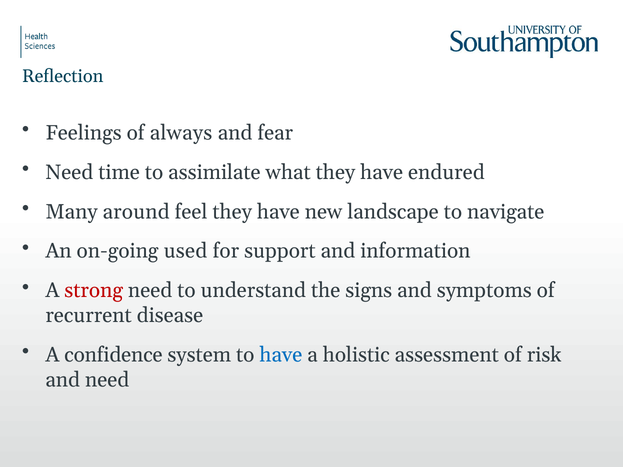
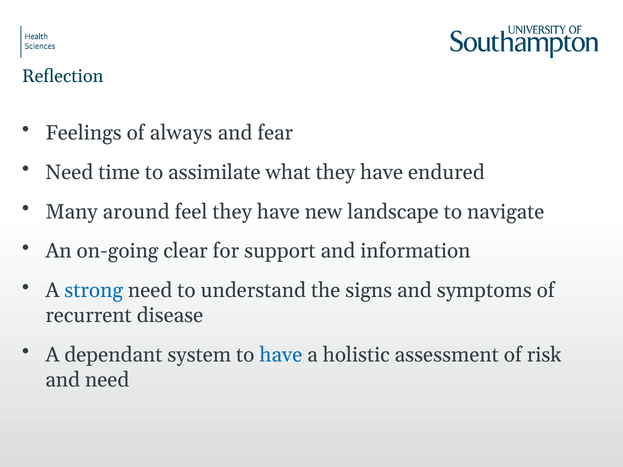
used: used -> clear (186, 251)
strong colour: red -> blue (94, 291)
confidence: confidence -> dependant (113, 355)
